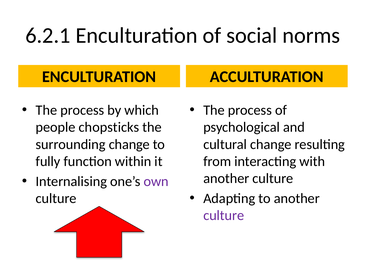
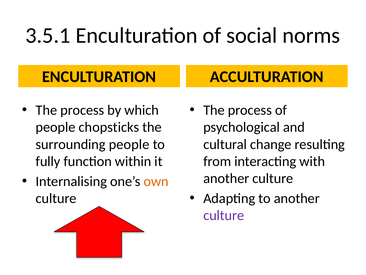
6.2.1: 6.2.1 -> 3.5.1 (48, 35)
surrounding change: change -> people (129, 144)
own colour: purple -> orange (156, 181)
